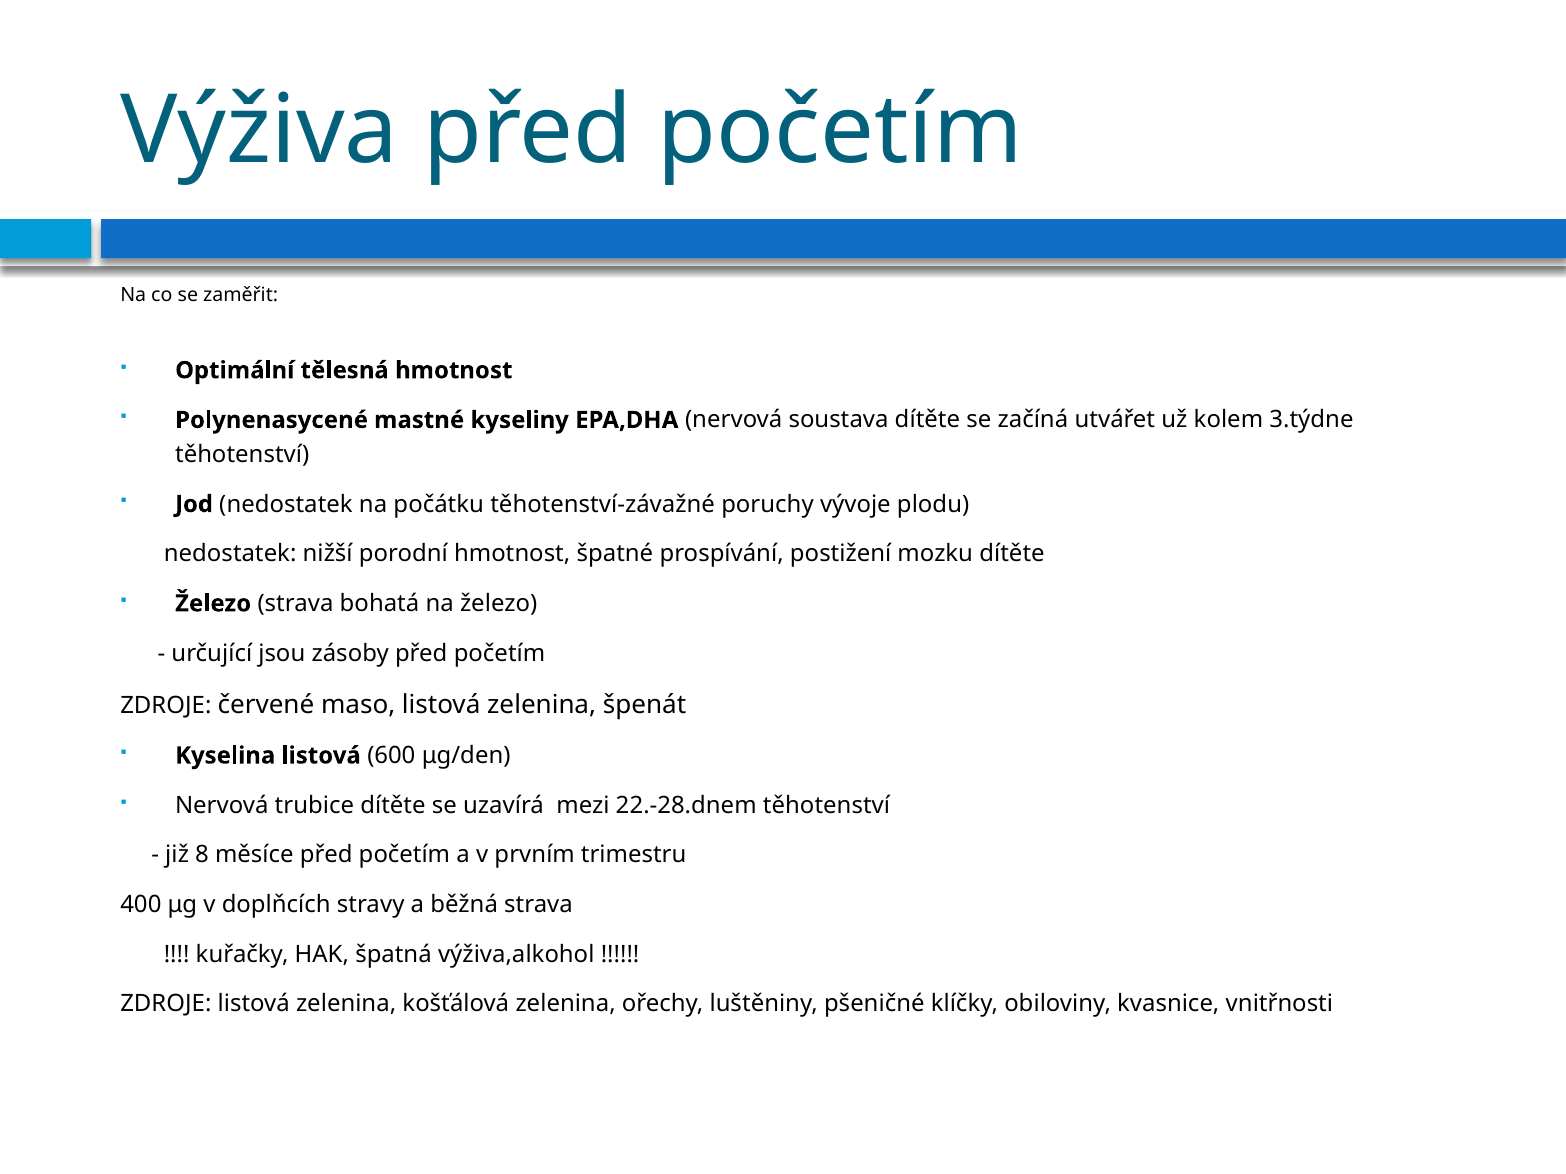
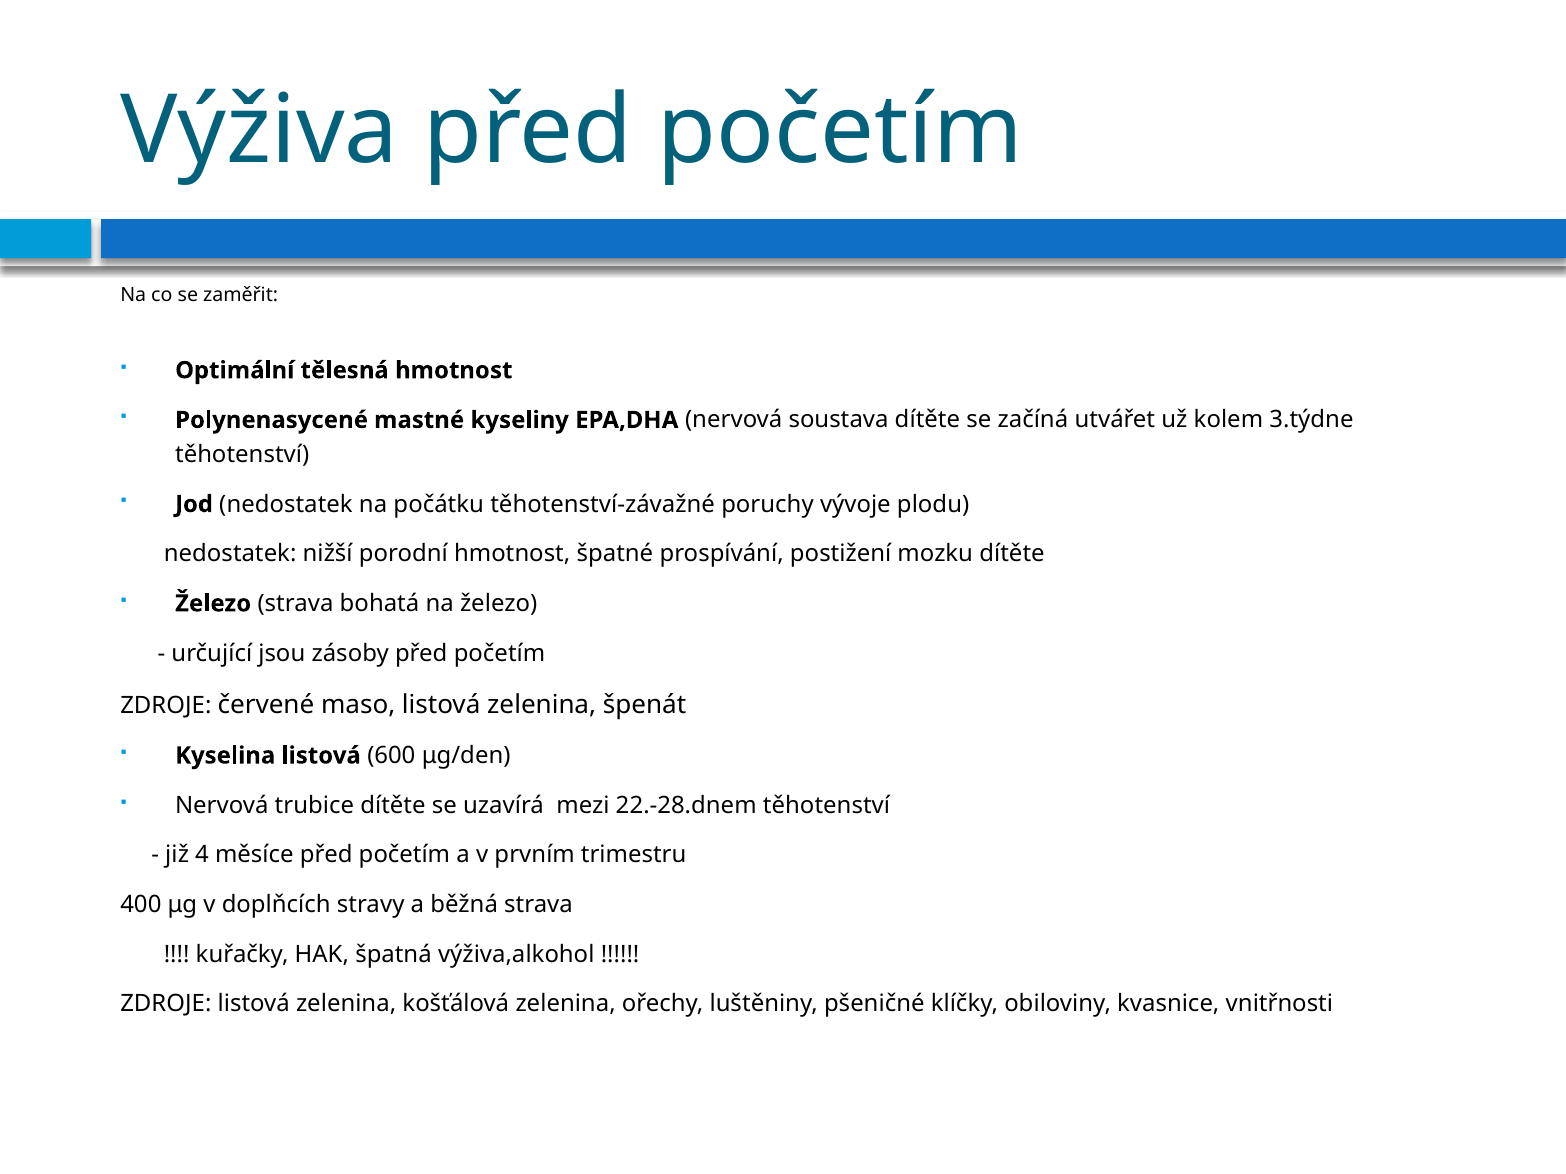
8: 8 -> 4 (202, 855)
